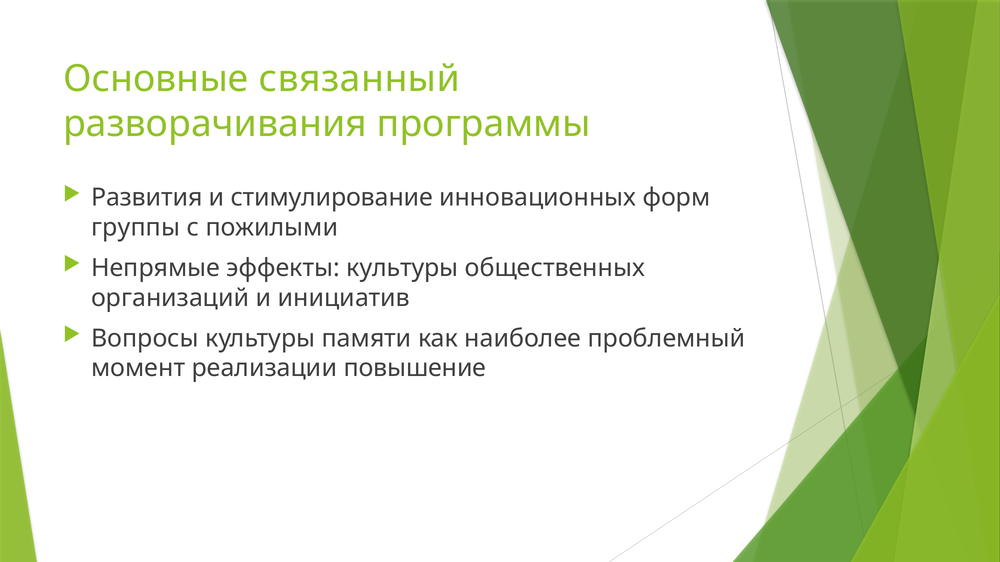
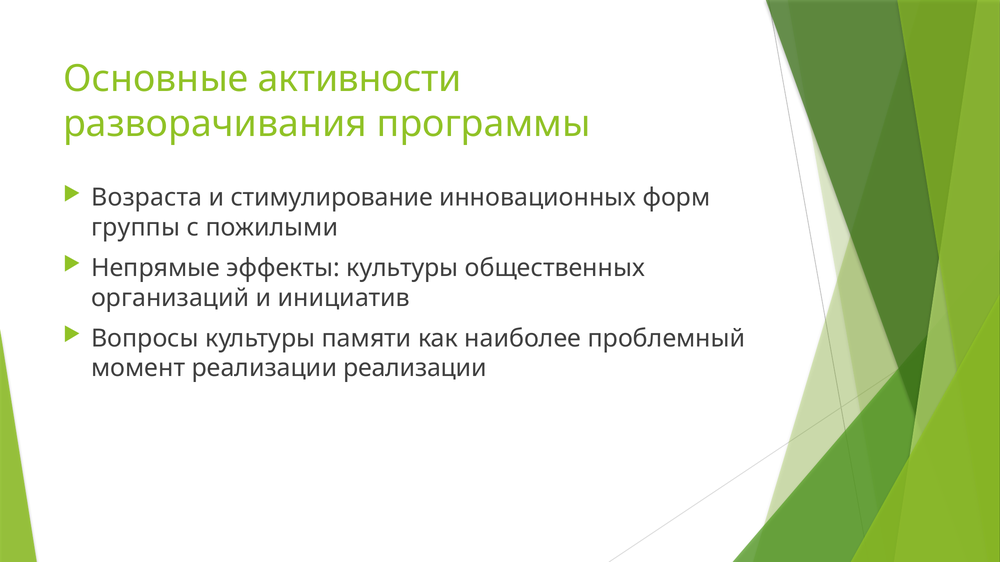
связанный: связанный -> активности (360, 79)
Развития: Развития -> Возраста (147, 198)
реализации повышение: повышение -> реализации (415, 369)
